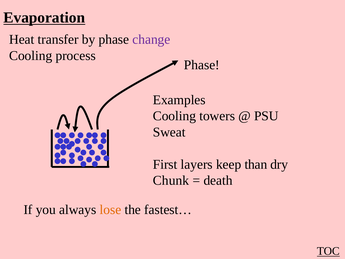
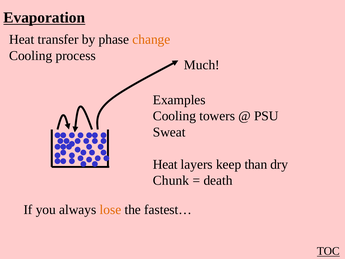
change colour: purple -> orange (151, 39)
Phase: Phase -> Much (202, 65)
First: First -> Heat (165, 164)
